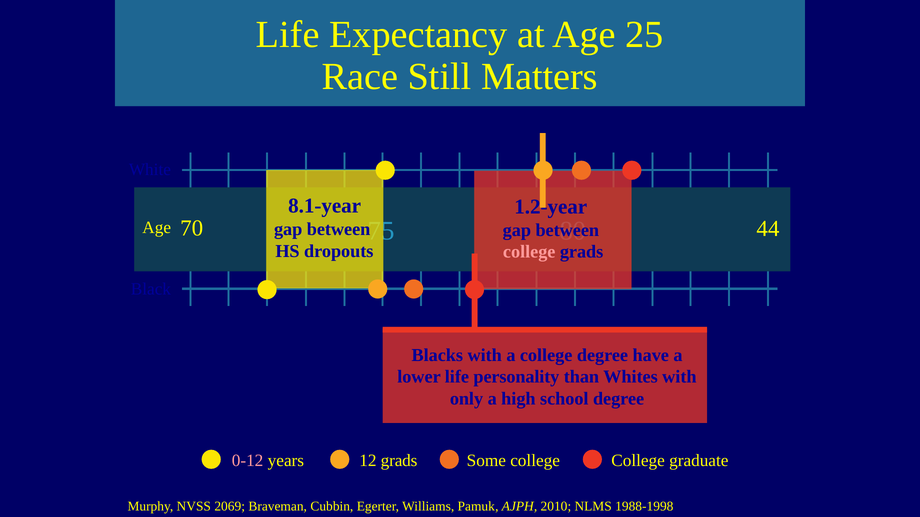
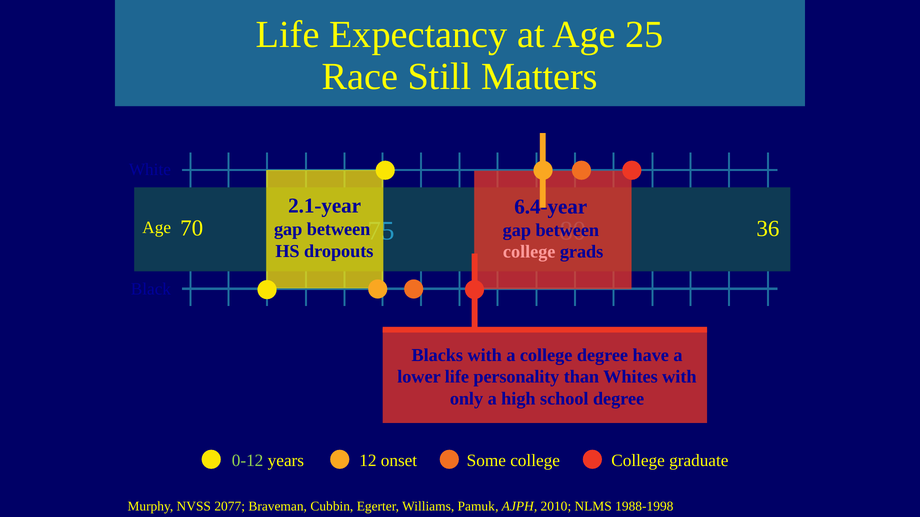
8.1-year: 8.1-year -> 2.1-year (325, 206)
1.2-year: 1.2-year -> 6.4-year (551, 207)
44: 44 -> 36 (768, 229)
0-12 colour: pink -> light green (248, 461)
12 grads: grads -> onset (399, 461)
2069: 2069 -> 2077 (230, 507)
